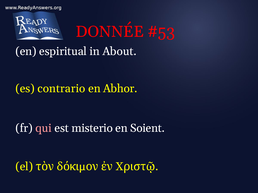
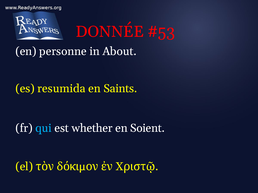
espiritual: espiritual -> personne (63, 51)
contrario: contrario -> resumida (61, 89)
Abhor: Abhor -> Saints (120, 89)
qui colour: pink -> light blue (43, 129)
misterio: misterio -> whether (92, 129)
